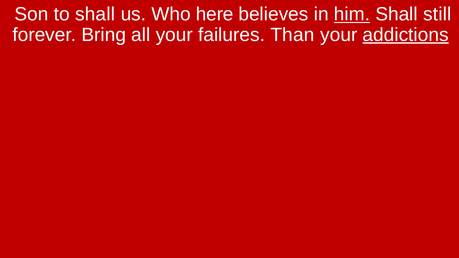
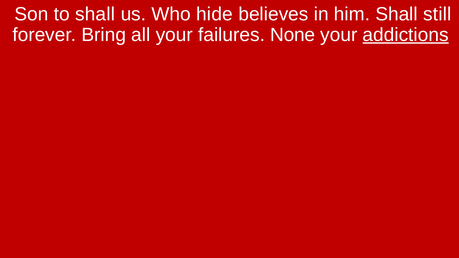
here: here -> hide (214, 14)
him underline: present -> none (352, 14)
Than: Than -> None (293, 35)
